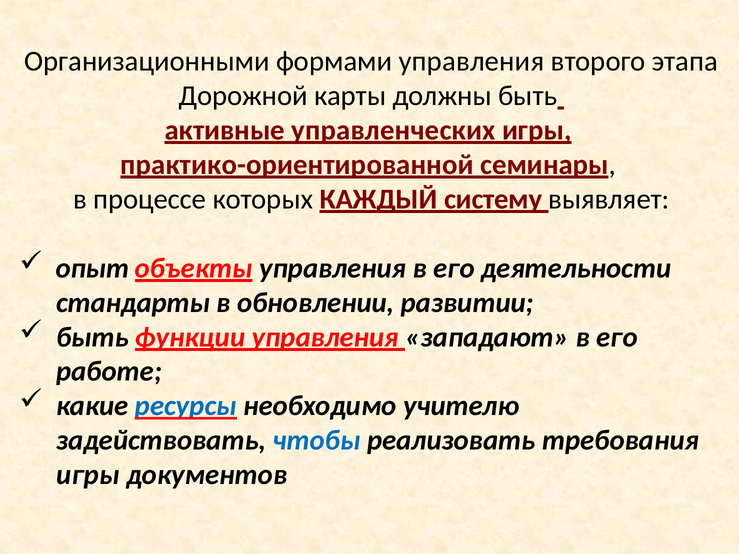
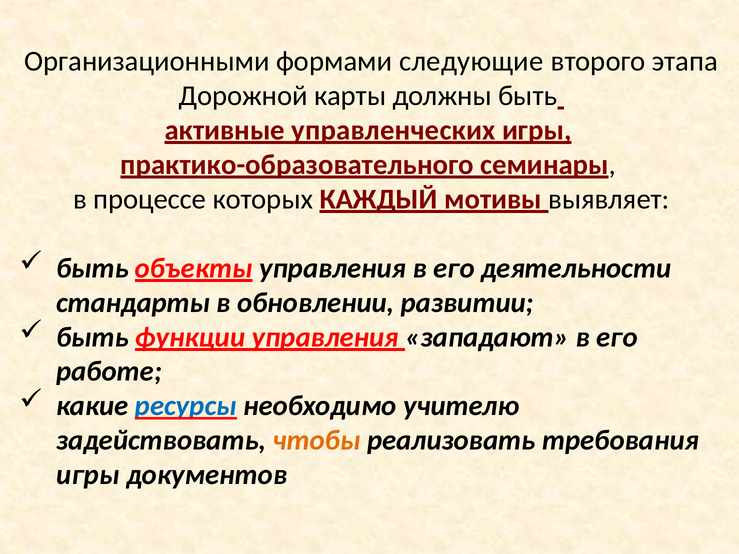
формами управления: управления -> следующие (471, 61)
практико-ориентированной: практико-ориентированной -> практико-образовательного (297, 165)
систему: систему -> мотивы (493, 199)
опыт: опыт -> быть (92, 268)
чтобы colour: blue -> orange (317, 441)
